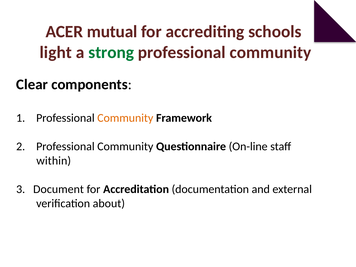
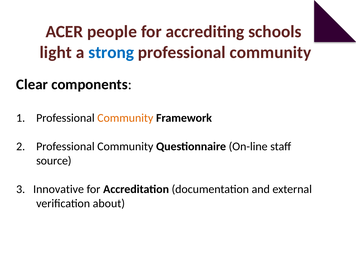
mutual: mutual -> people (112, 32)
strong colour: green -> blue (111, 53)
within: within -> source (54, 161)
Document: Document -> Innovative (59, 189)
